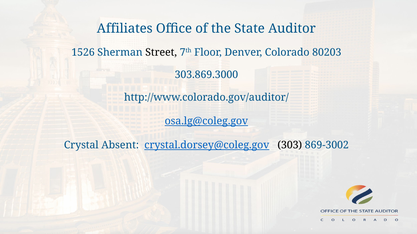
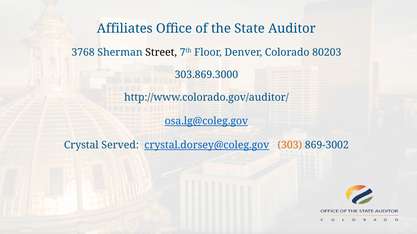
1526: 1526 -> 3768 (83, 52)
Absent: Absent -> Served (120, 145)
303 colour: black -> orange (290, 145)
